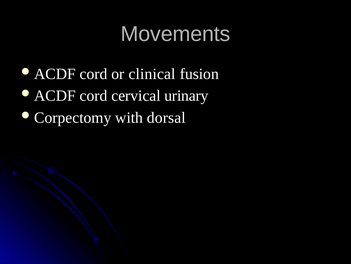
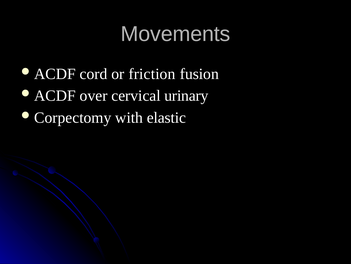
clinical: clinical -> friction (152, 74)
cord: cord -> over (94, 95)
dorsal: dorsal -> elastic (166, 117)
